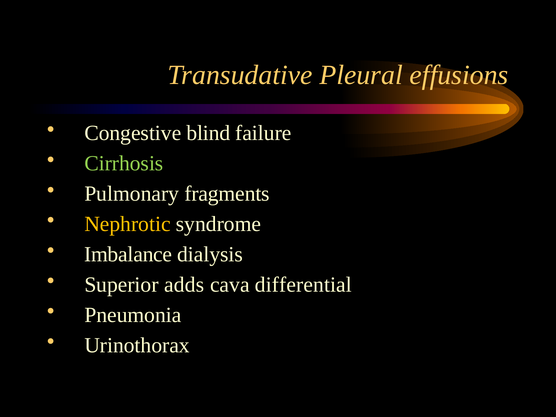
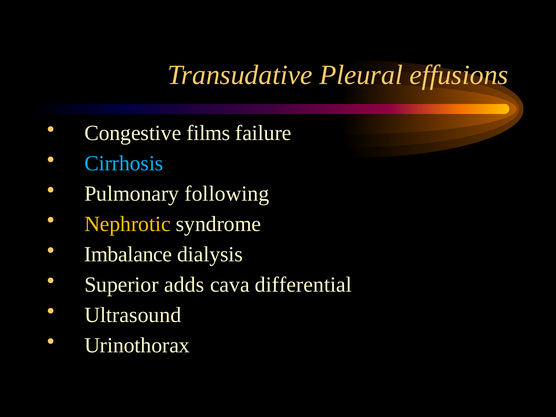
blind: blind -> films (208, 133)
Cirrhosis colour: light green -> light blue (124, 163)
fragments: fragments -> following (227, 194)
Pneumonia: Pneumonia -> Ultrasound (133, 315)
